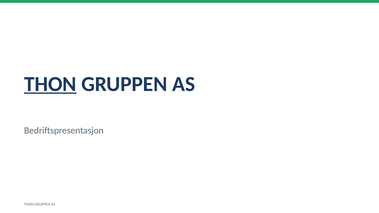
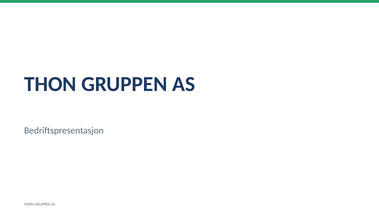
THON underline: present -> none (50, 84)
